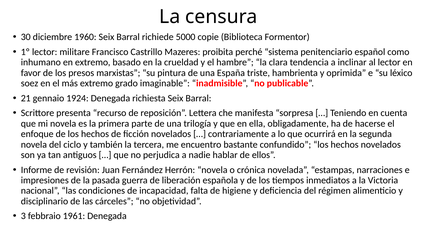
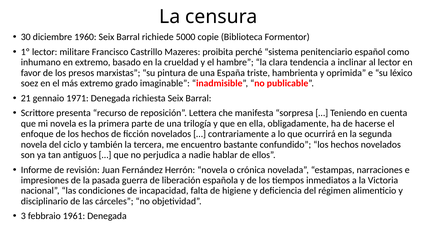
1924: 1924 -> 1971 (78, 98)
